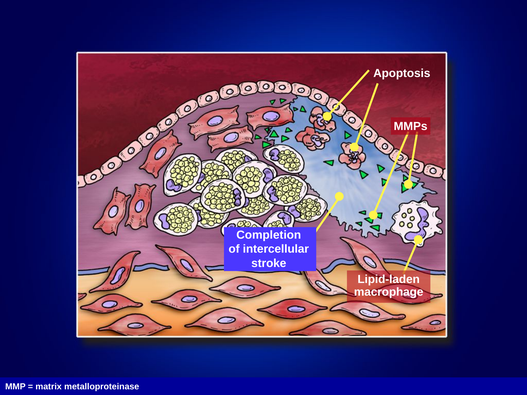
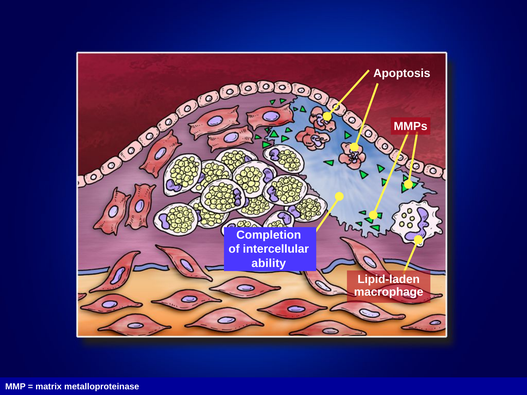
stroke: stroke -> ability (269, 263)
